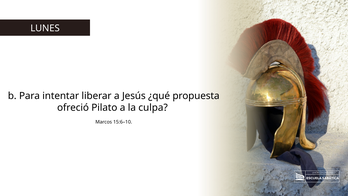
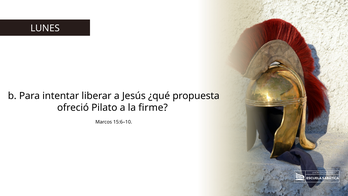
culpa: culpa -> firme (153, 107)
